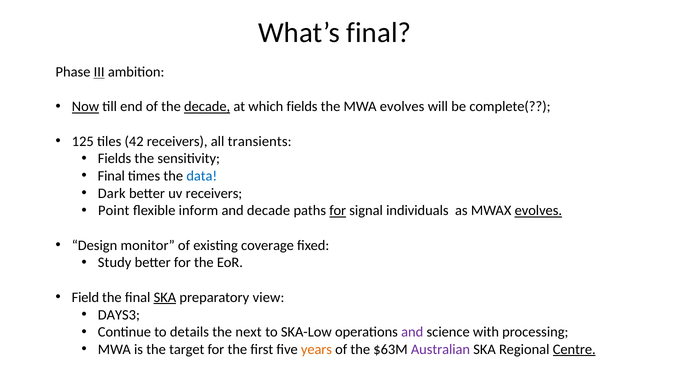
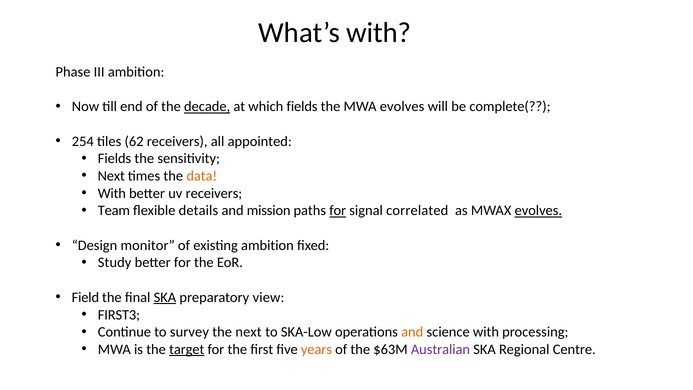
What’s final: final -> with (379, 33)
III underline: present -> none (99, 72)
Now underline: present -> none (85, 107)
125: 125 -> 254 (83, 141)
42: 42 -> 62 (134, 141)
transients: transients -> appointed (260, 141)
Final: Final -> Next (111, 176)
data colour: blue -> orange (202, 176)
Dark: Dark -> With (112, 193)
Point: Point -> Team (114, 211)
inform: inform -> details (198, 211)
and decade: decade -> mission (269, 211)
individuals: individuals -> correlated (417, 211)
existing coverage: coverage -> ambition (267, 245)
DAYS3: DAYS3 -> FIRST3 (119, 315)
details: details -> survey (189, 332)
and colour: purple -> orange (412, 332)
target underline: none -> present (187, 349)
Centre underline: present -> none (574, 349)
